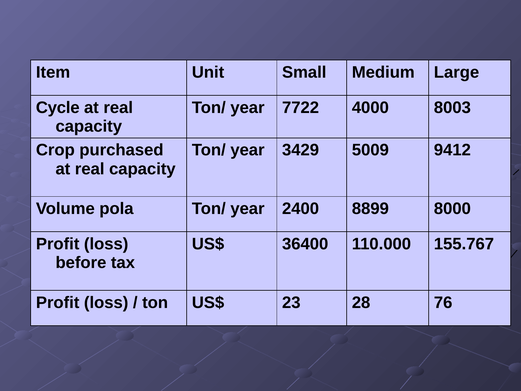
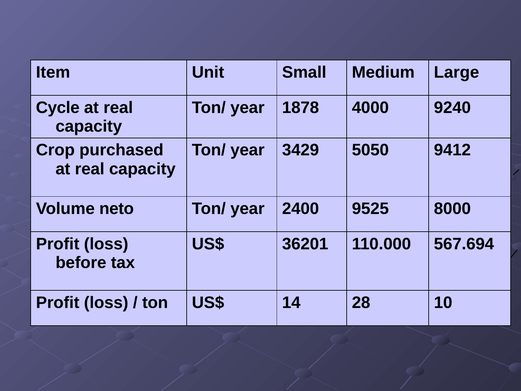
7722: 7722 -> 1878 (301, 107)
8003: 8003 -> 9240 (452, 107)
5009: 5009 -> 5050 (370, 150)
pola: pola -> neto (117, 209)
8899: 8899 -> 9525 (370, 209)
36400: 36400 -> 36201 (305, 244)
155.767: 155.767 -> 567.694 (464, 244)
23: 23 -> 14 (291, 302)
76: 76 -> 10 (443, 302)
